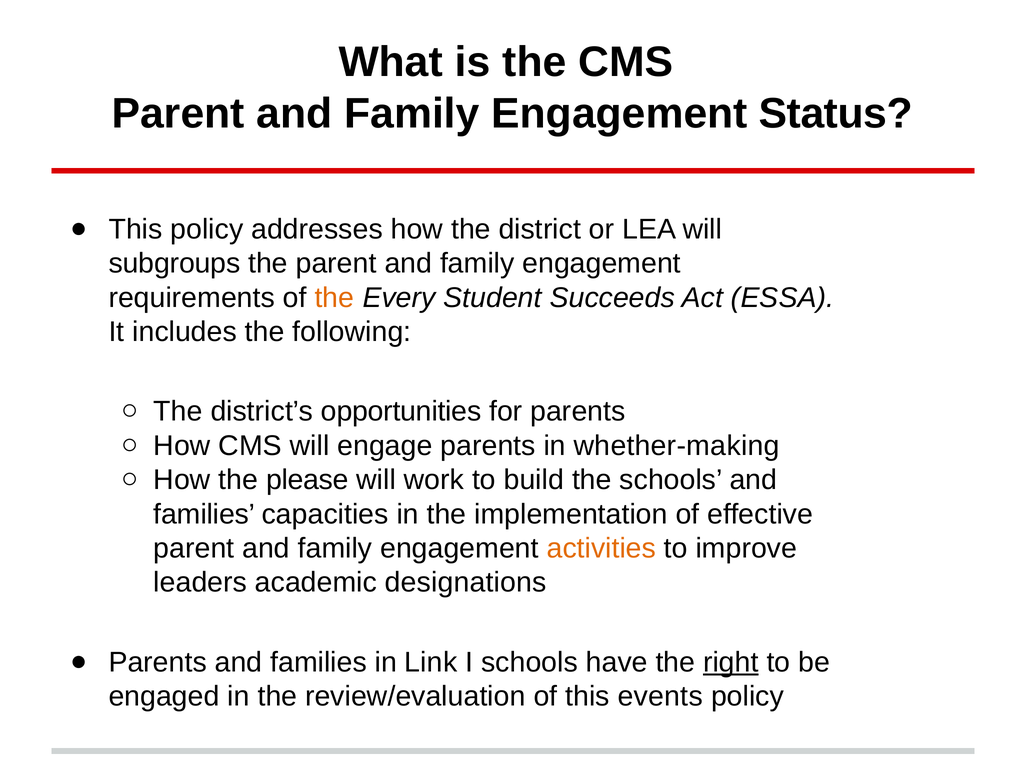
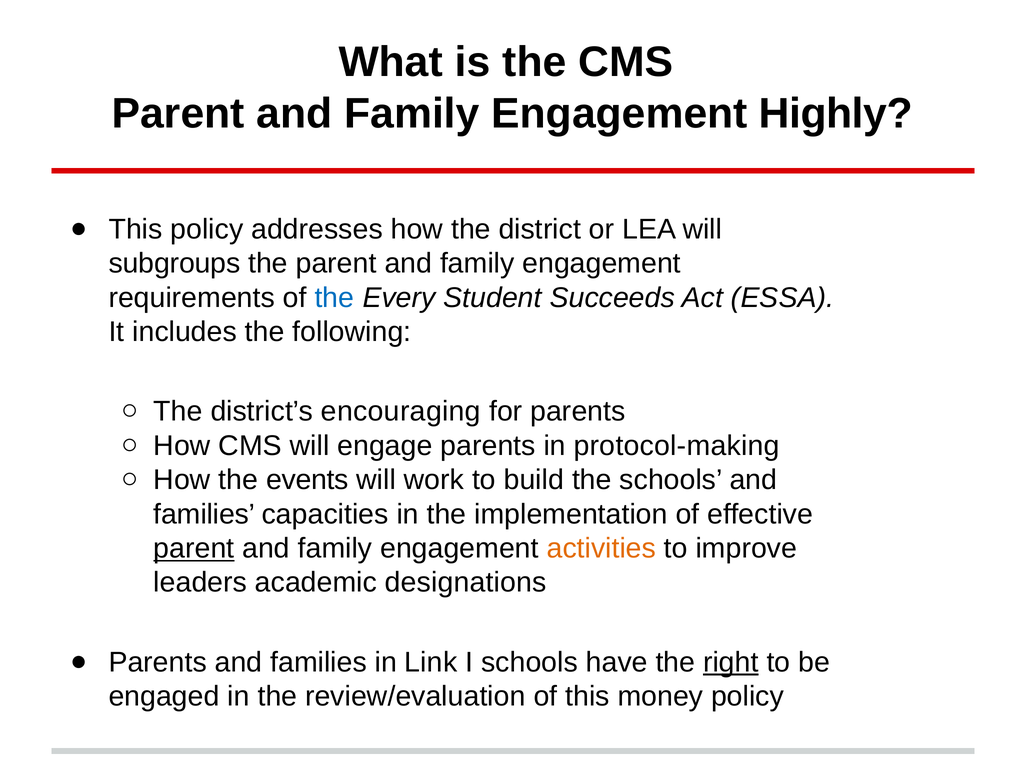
Status: Status -> Highly (836, 114)
the colour: orange -> blue (334, 298)
opportunities: opportunities -> encouraging (401, 412)
whether-making: whether-making -> protocol-making (677, 446)
please: please -> events (307, 480)
parent underline: none -> present (194, 549)
events: events -> money (660, 697)
